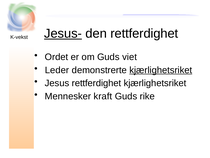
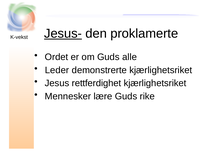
den rettferdighet: rettferdighet -> proklamerte (144, 33)
viet: viet -> alle (130, 57)
kjærlighetsriket underline: present -> none (161, 70)
kraft: kraft -> lære (103, 96)
